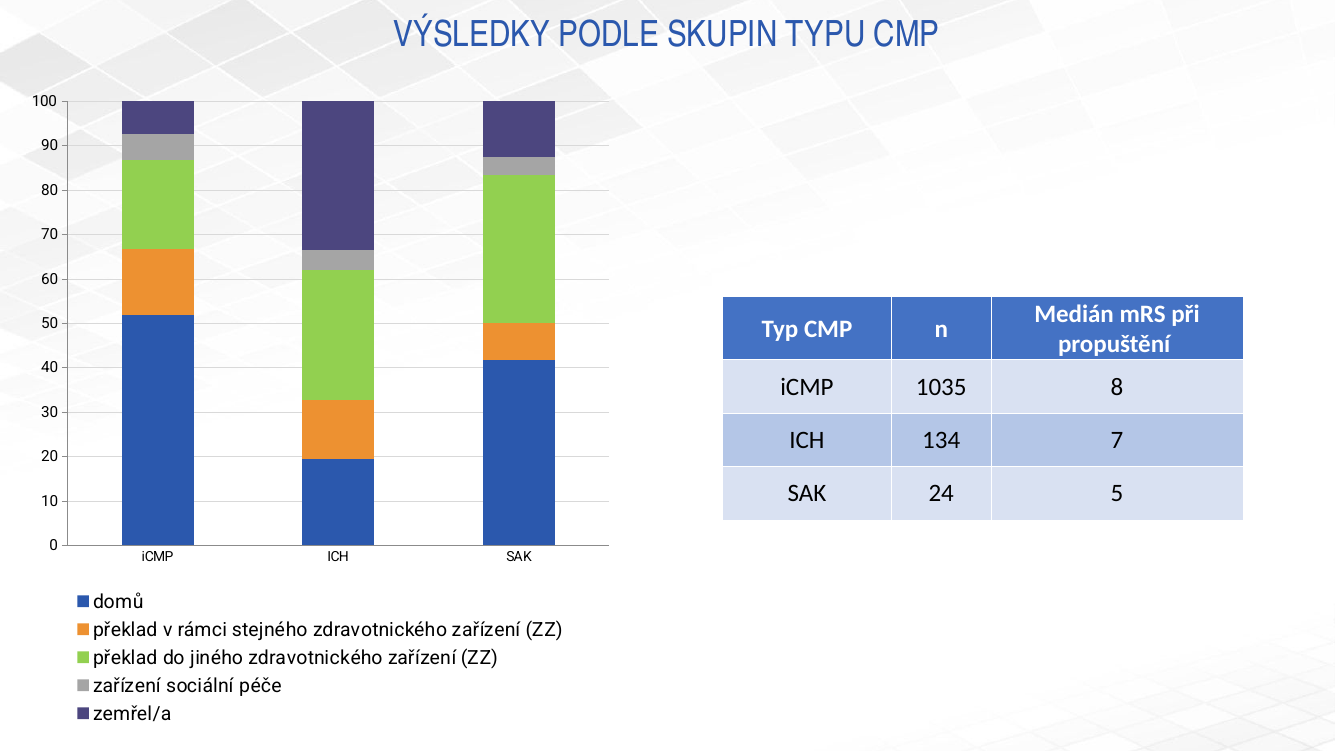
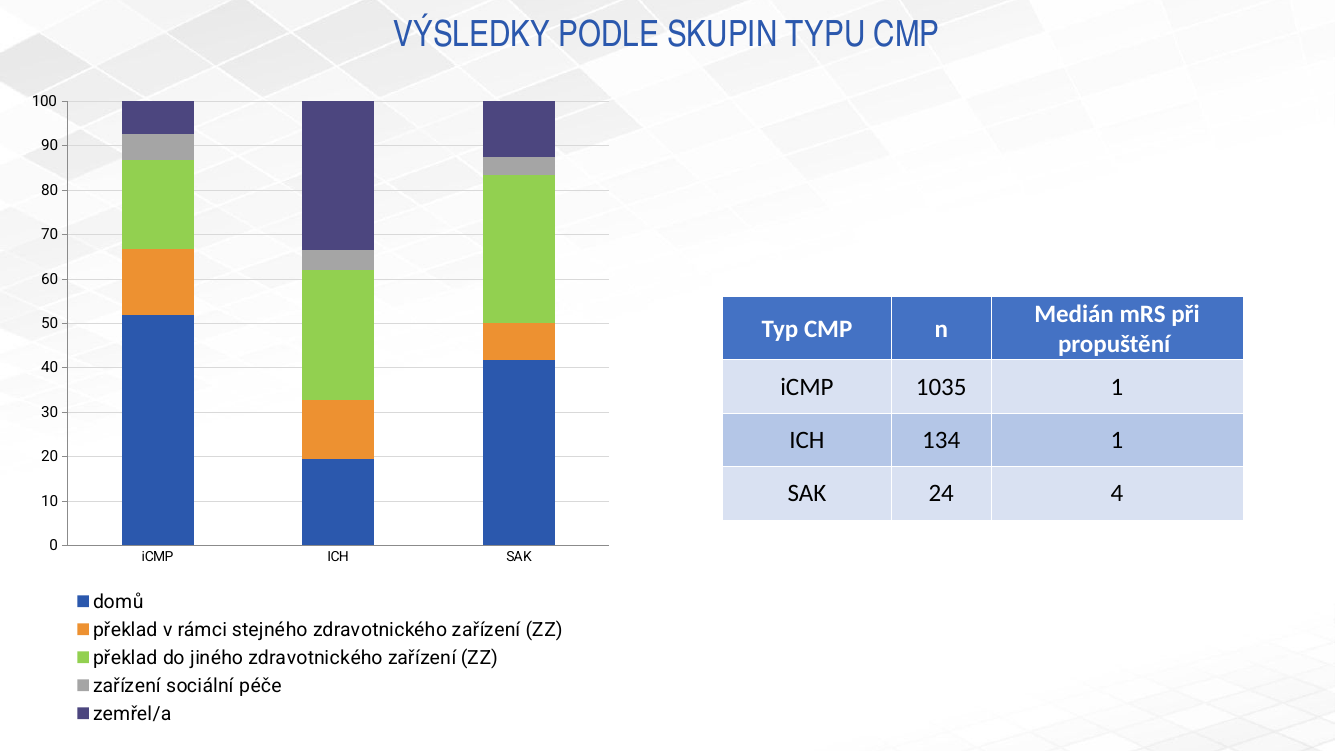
1035 8: 8 -> 1 (1117, 387)
134 7: 7 -> 1 (1117, 440)
5: 5 -> 4 (1117, 494)
